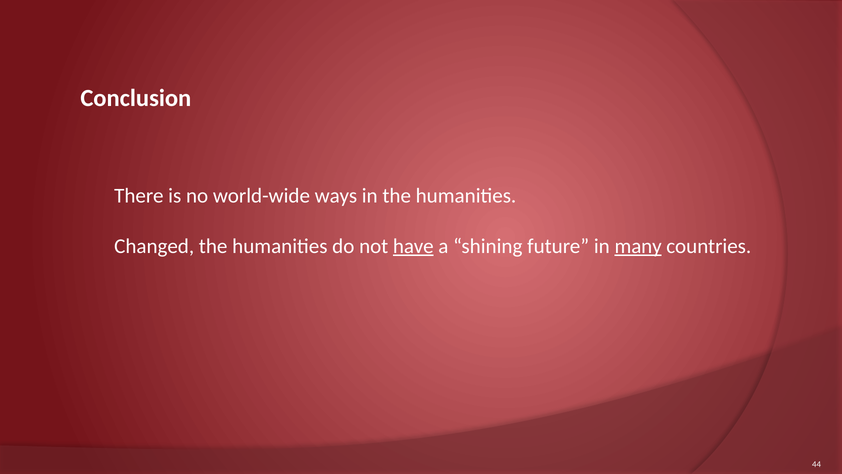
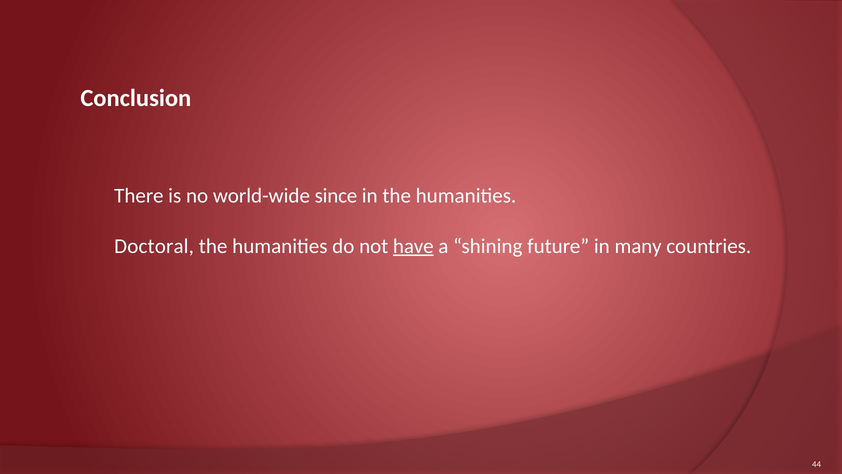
ways: ways -> since (336, 196)
Changed: Changed -> Doctoral (154, 246)
many underline: present -> none (638, 246)
